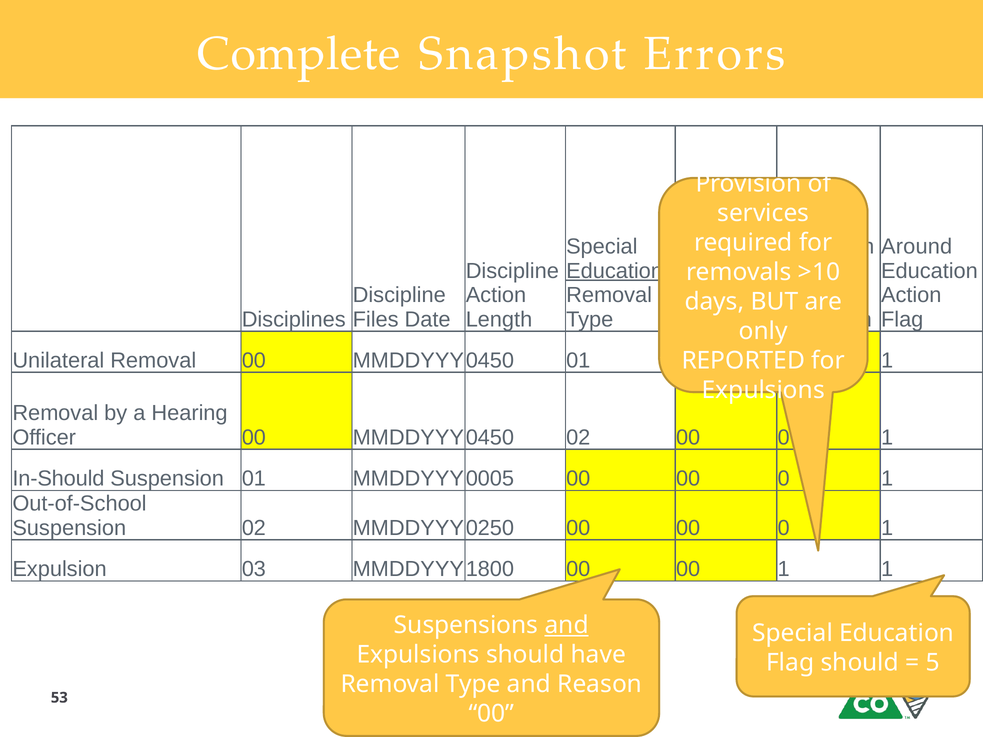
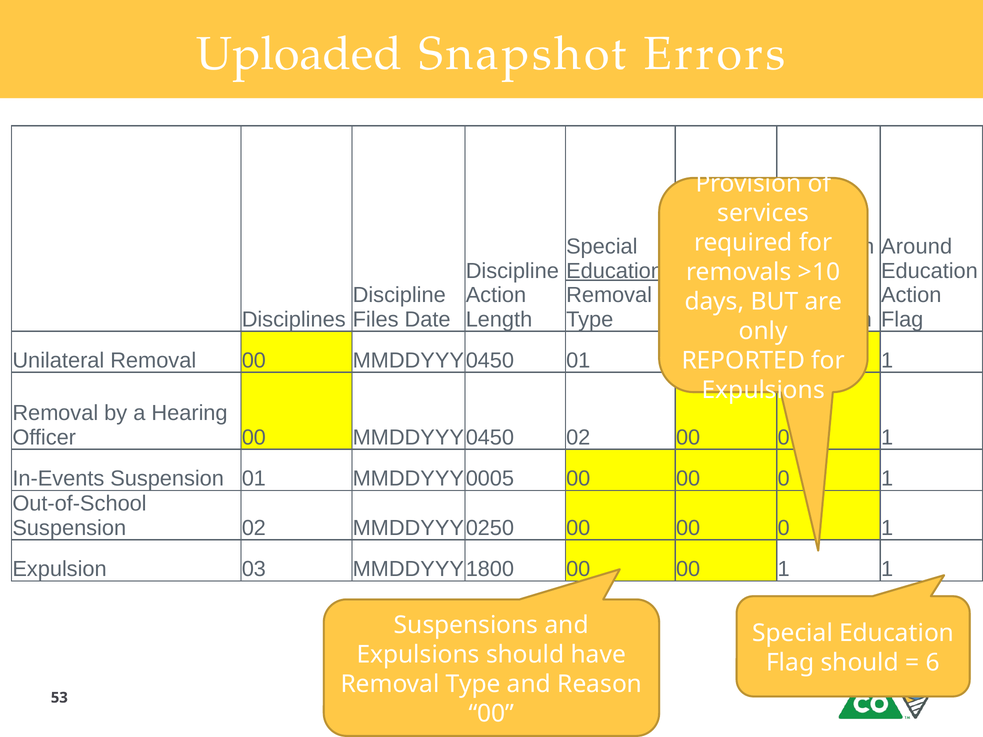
Complete: Complete -> Uploaded (299, 54)
In-Should: In-Should -> In-Events (58, 479)
and underline: present -> none (567, 625)
5: 5 -> 6 (933, 663)
